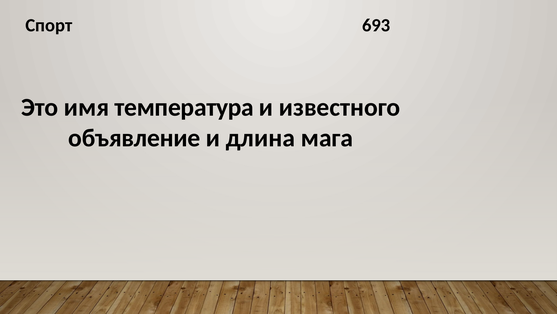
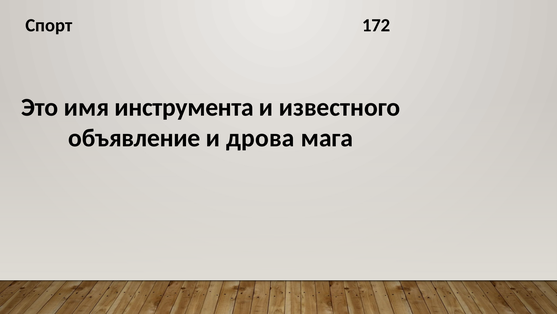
693: 693 -> 172 (376, 25)
температура: температура -> инструмента (184, 107)
длина: длина -> дрова (260, 138)
